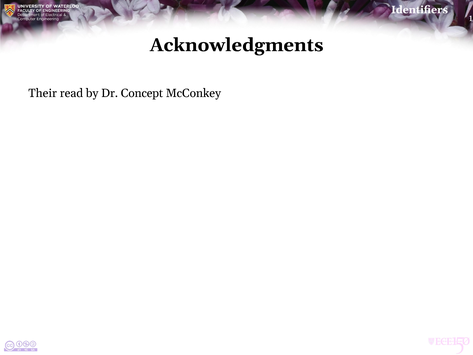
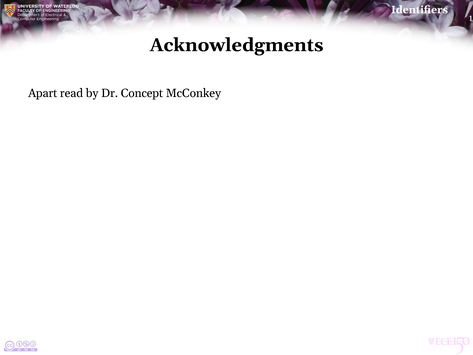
Their: Their -> Apart (43, 93)
